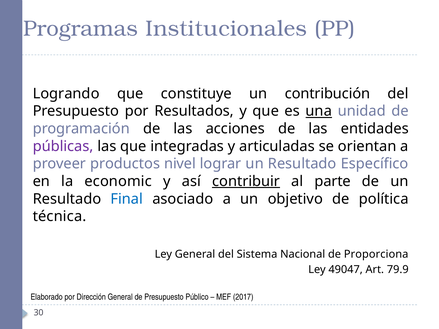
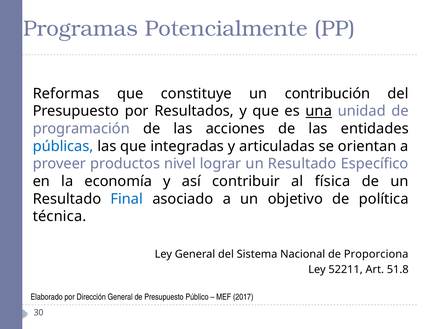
Institucionales: Institucionales -> Potencialmente (226, 29)
Logrando: Logrando -> Reformas (66, 94)
públicas colour: purple -> blue (63, 146)
economic: economic -> economía (118, 181)
contribuir underline: present -> none (246, 181)
parte: parte -> física (333, 181)
49047: 49047 -> 52211 (346, 270)
79.9: 79.9 -> 51.8 (398, 270)
